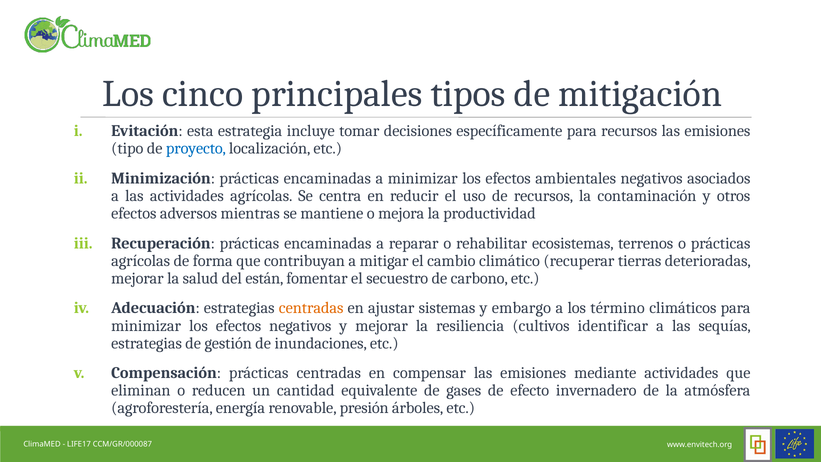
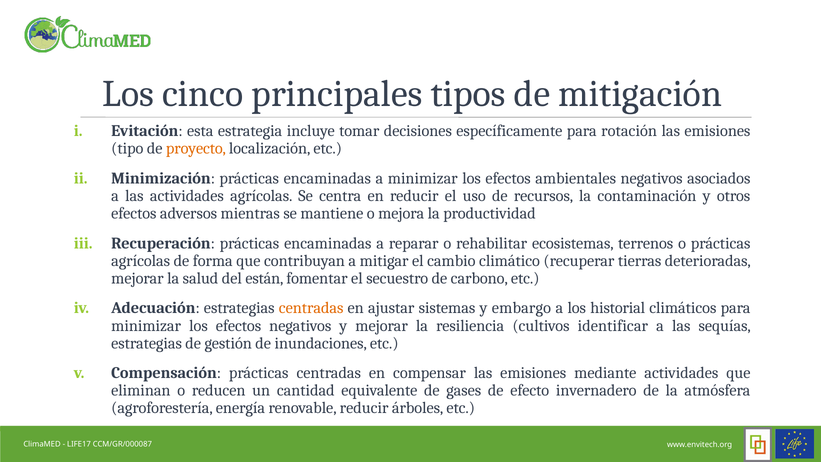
para recursos: recursos -> rotación (629, 131)
proyecto colour: blue -> orange (196, 149)
término: término -> historial (618, 308)
renovable presión: presión -> reducir (364, 408)
